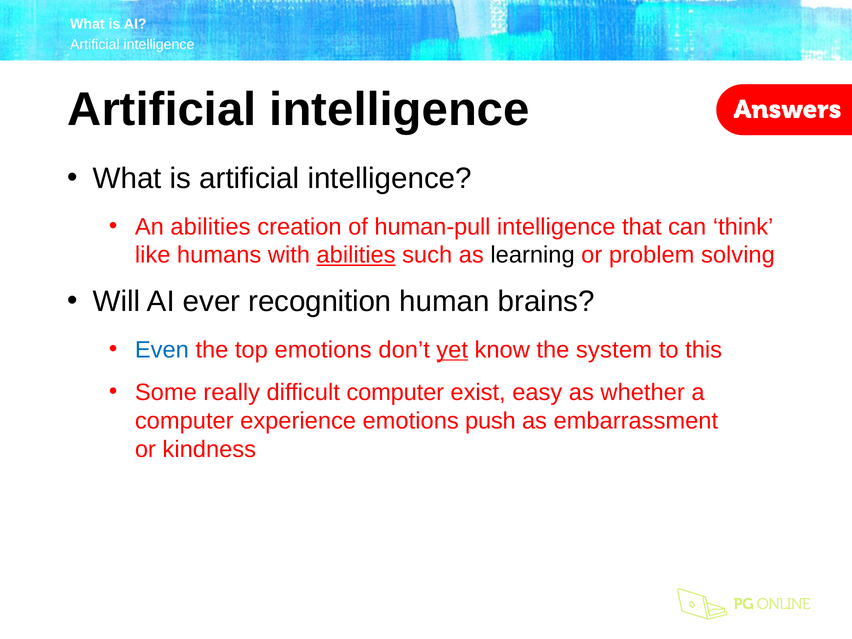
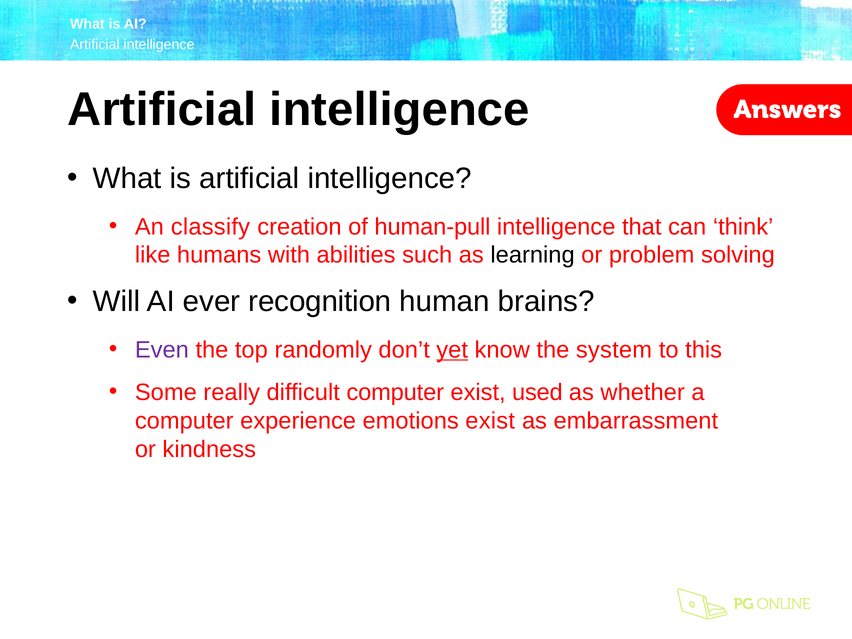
An abilities: abilities -> classify (210, 227)
abilities underline: present -> none (356, 255)
Even colour: blue -> purple (162, 350)
top emotions: emotions -> randomly (323, 350)
easy: easy -> used (537, 392)
emotions push: push -> exist (490, 421)
